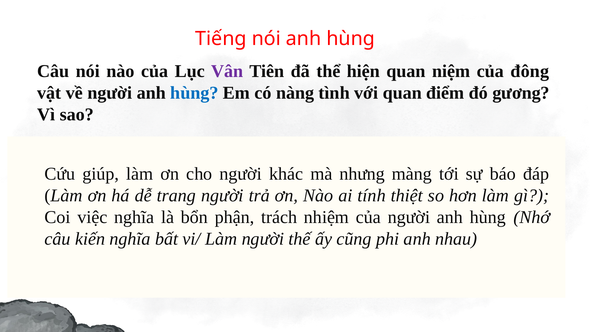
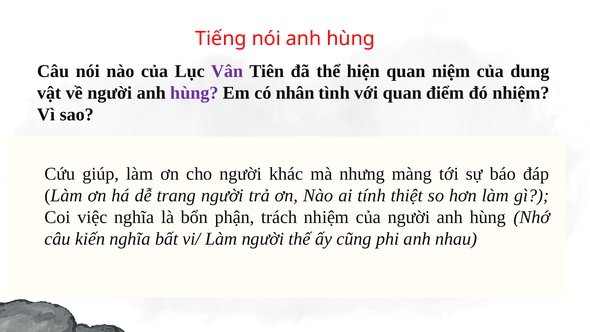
đông: đông -> dung (530, 71)
hùng colour: blue -> purple (194, 93)
nàng: nàng -> nhân (295, 93)
đó gương: gương -> nhiệm (521, 93)
